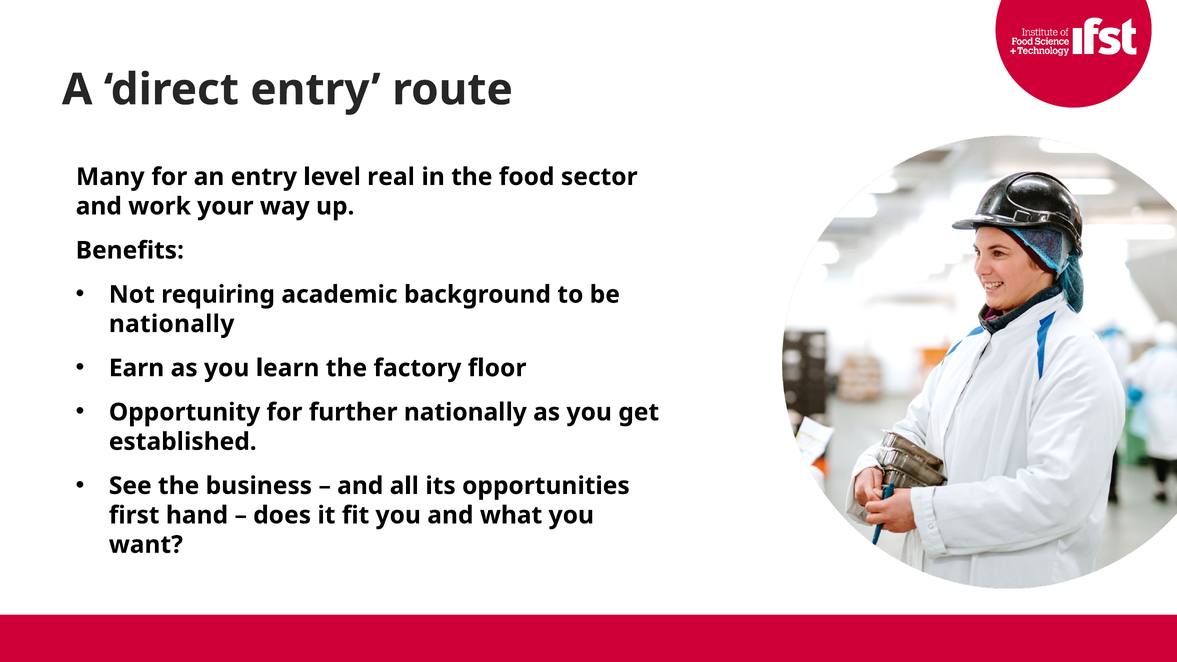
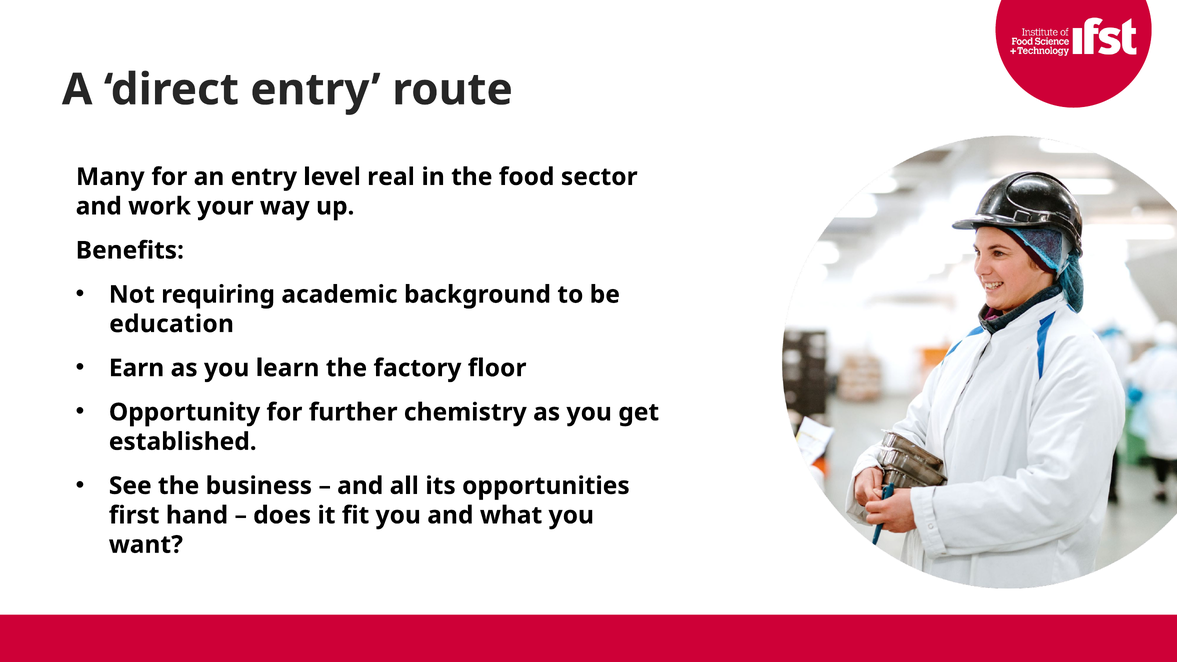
nationally: nationally -> education (172, 324)
further nationally: nationally -> chemistry (465, 412)
